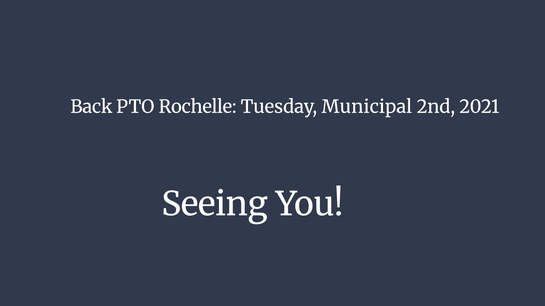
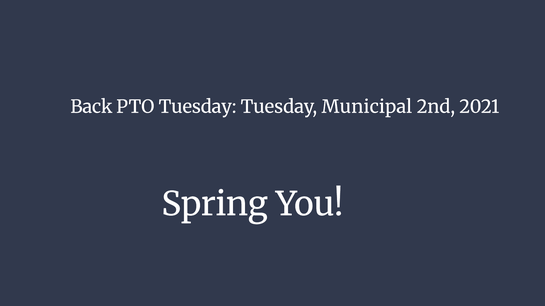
PTO Rochelle: Rochelle -> Tuesday (198, 107)
Seeing: Seeing -> Spring (215, 205)
